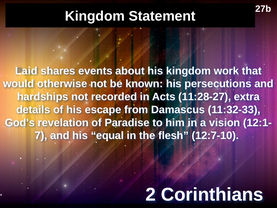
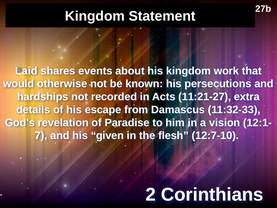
11:28-27: 11:28-27 -> 11:21-27 (205, 97)
equal: equal -> given (107, 135)
